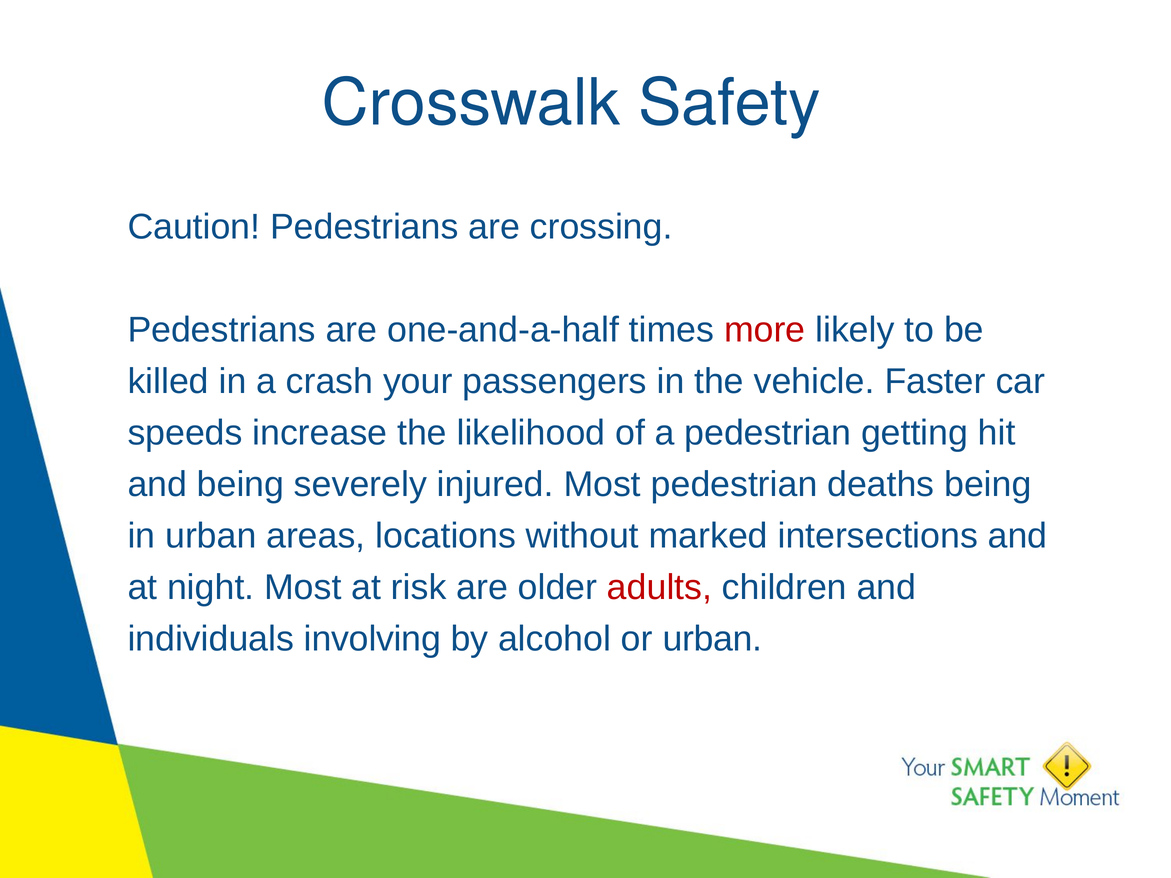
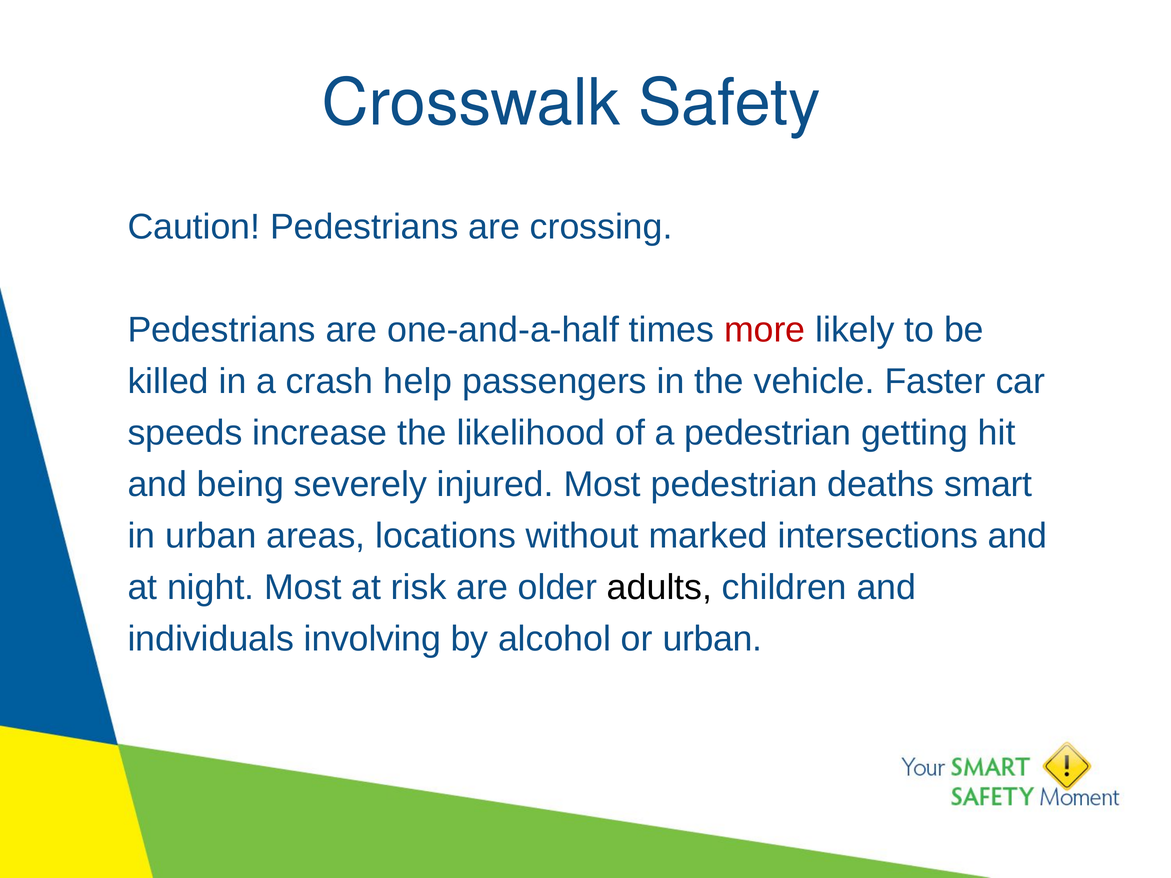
your: your -> help (418, 381)
deaths being: being -> smart (988, 484)
adults colour: red -> black (660, 587)
